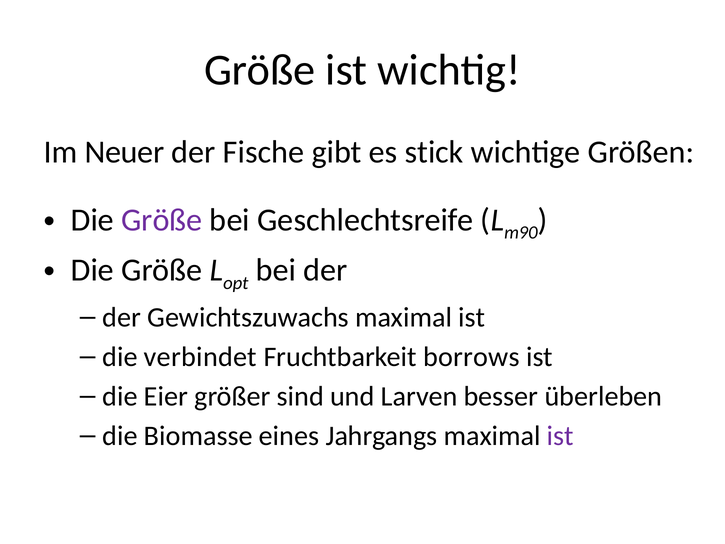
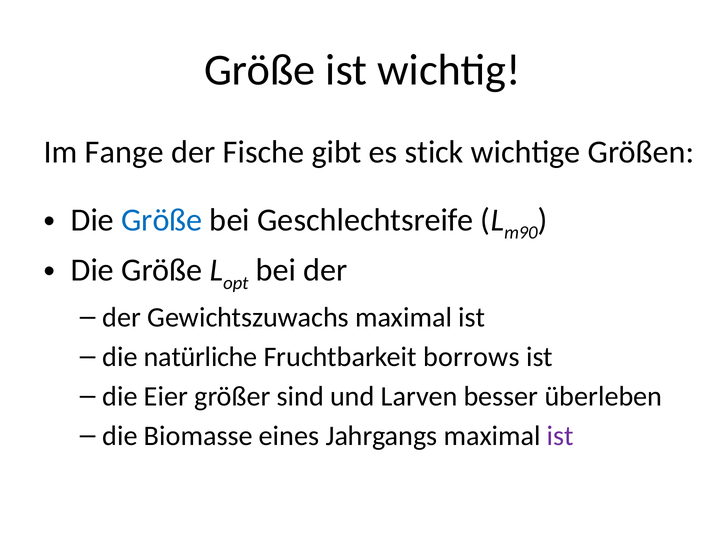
Neuer: Neuer -> Fange (124, 152)
Größe colour: purple -> blue (162, 220)
verbindet: verbindet -> natürliche (201, 357)
